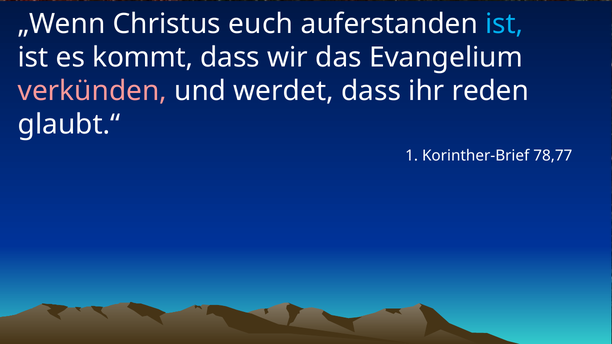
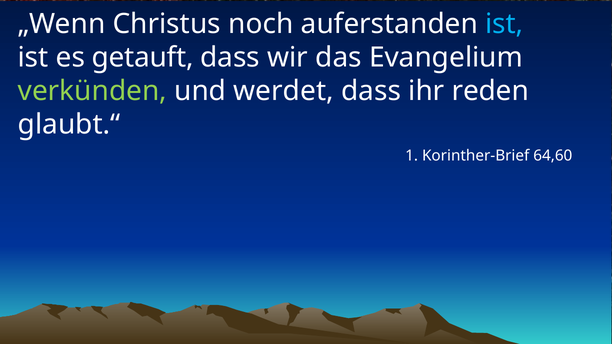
euch: euch -> noch (261, 24)
kommt: kommt -> getauft (143, 57)
verkünden colour: pink -> light green (92, 91)
78,77: 78,77 -> 64,60 (553, 156)
